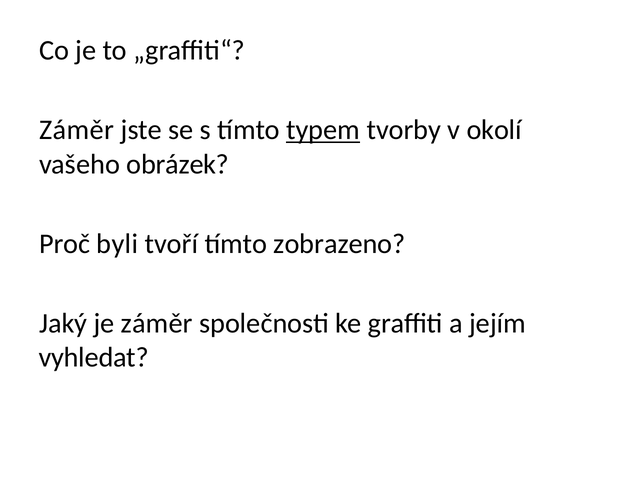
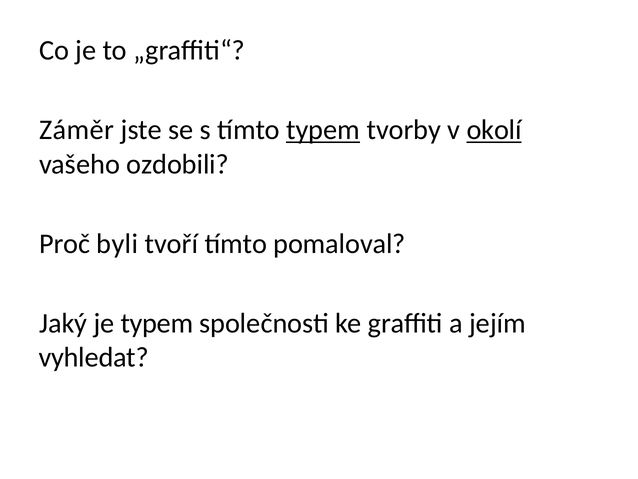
okolí underline: none -> present (494, 130)
obrázek: obrázek -> ozdobili (178, 164)
zobrazeno: zobrazeno -> pomaloval (340, 243)
je záměr: záměr -> typem (157, 323)
